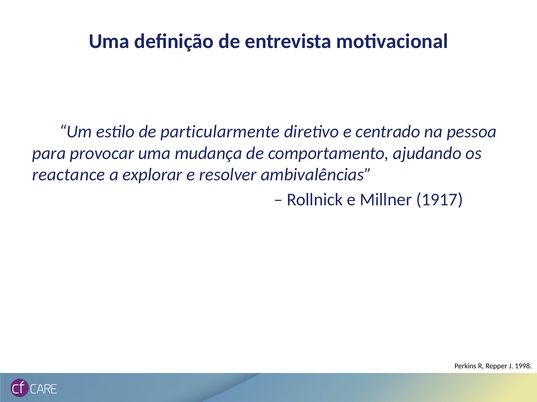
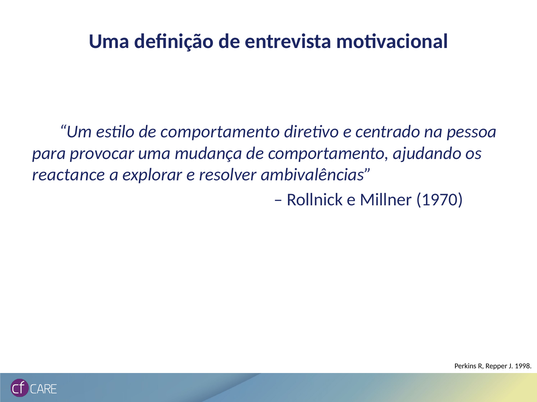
estilo de particularmente: particularmente -> comportamento (220, 132)
1917: 1917 -> 1970 (440, 200)
